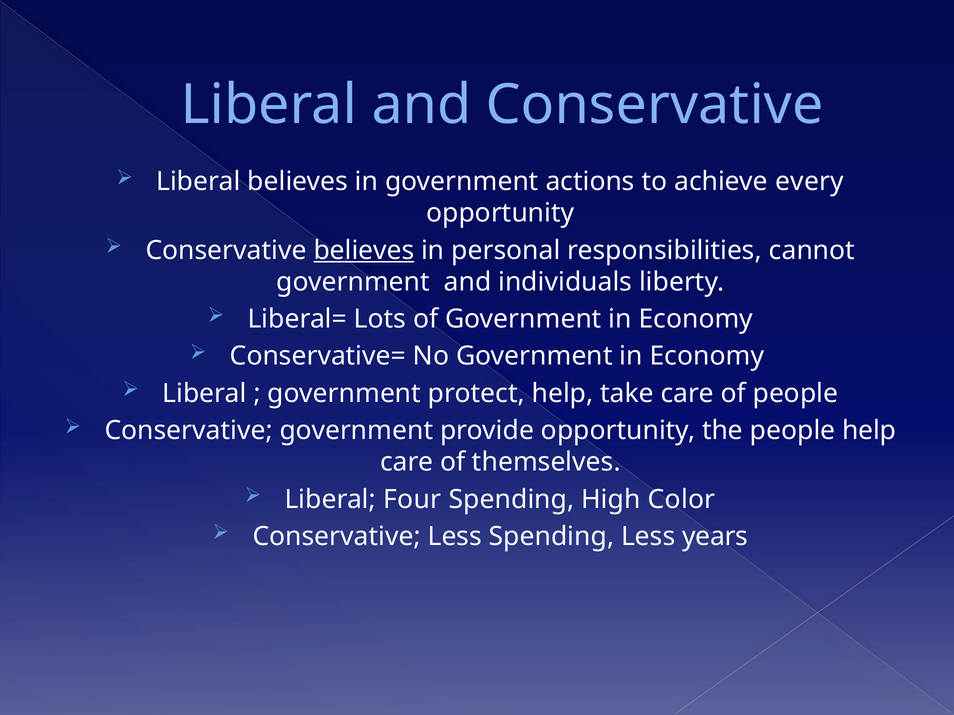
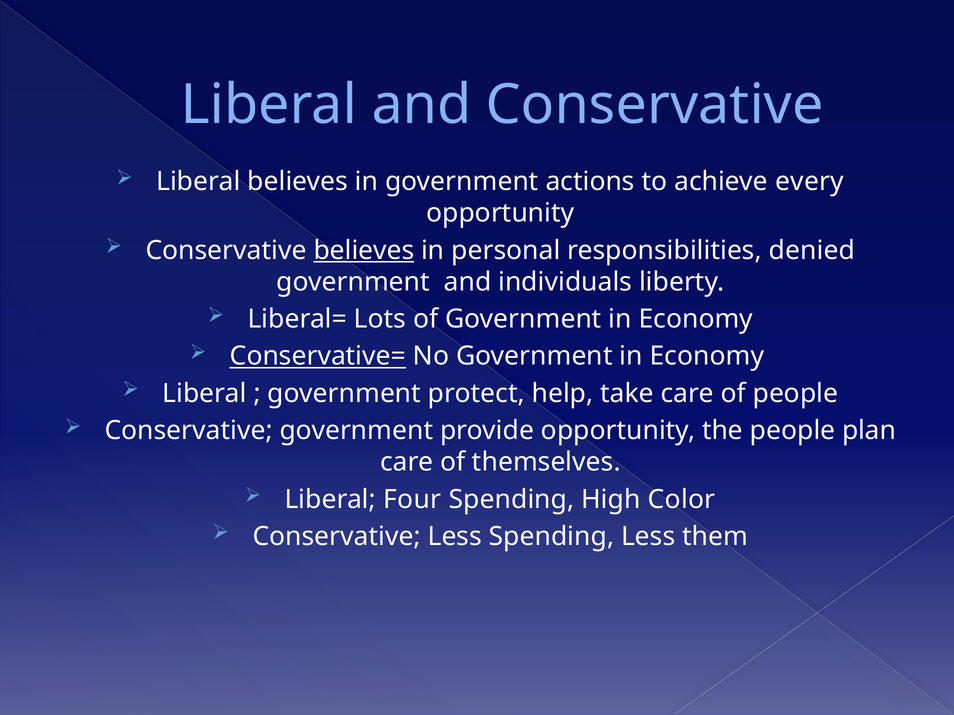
cannot: cannot -> denied (812, 250)
Conservative= underline: none -> present (318, 356)
people help: help -> plan (869, 431)
years: years -> them (715, 537)
